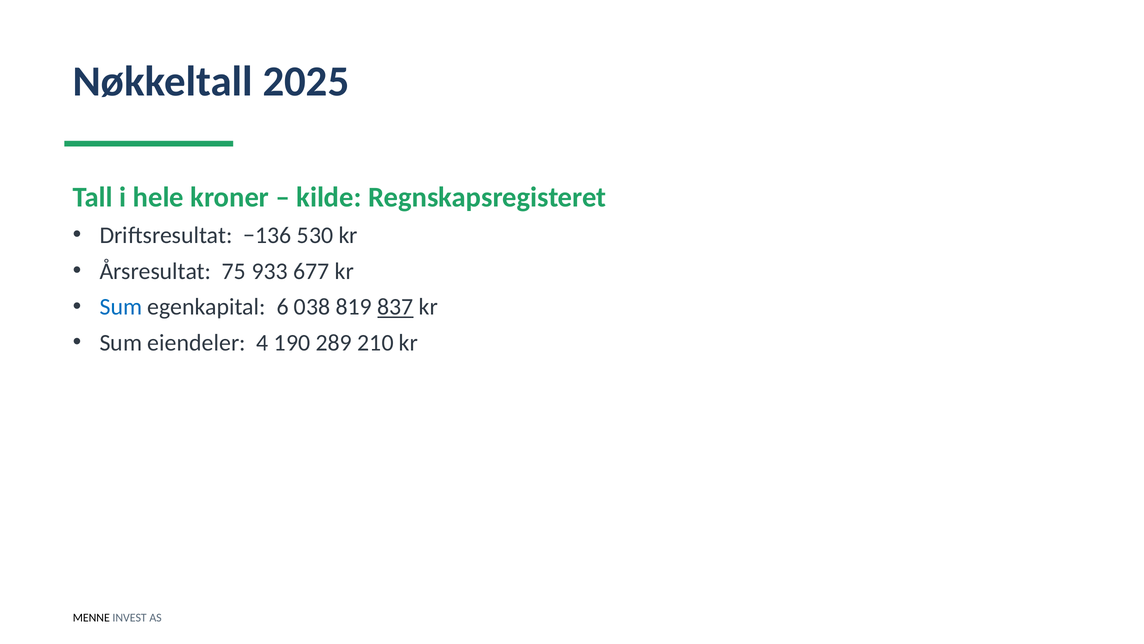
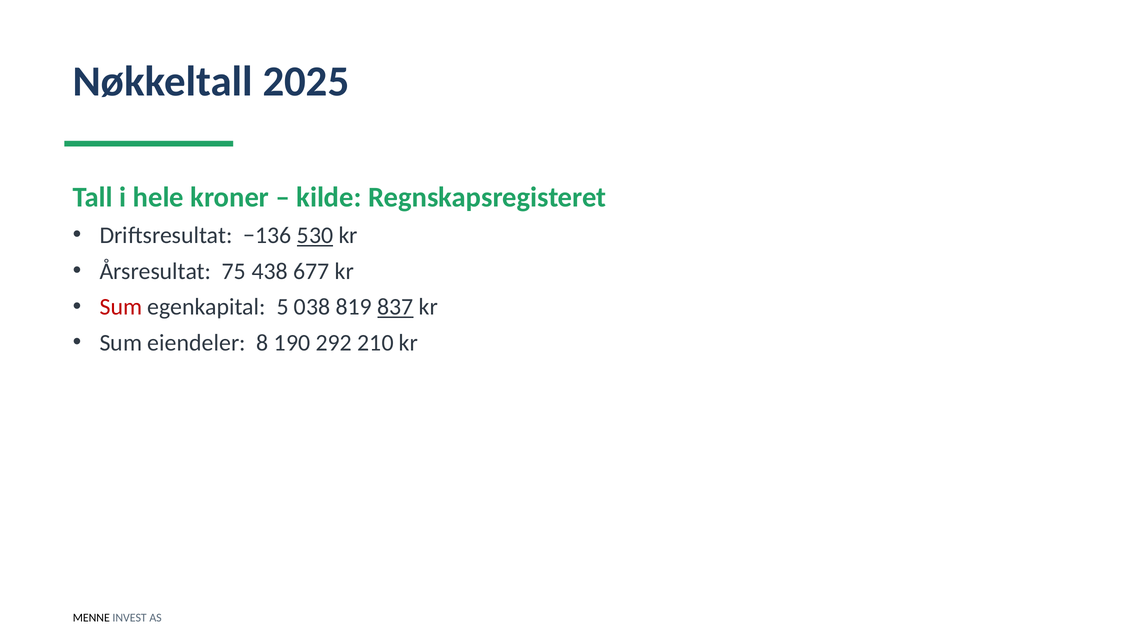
530 underline: none -> present (315, 235)
933: 933 -> 438 (270, 271)
Sum colour: blue -> red (121, 307)
6: 6 -> 5 (283, 307)
4: 4 -> 8 (263, 343)
289: 289 -> 292 (334, 343)
